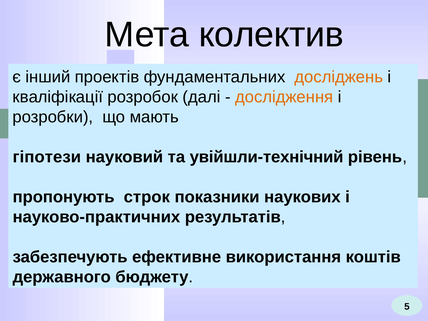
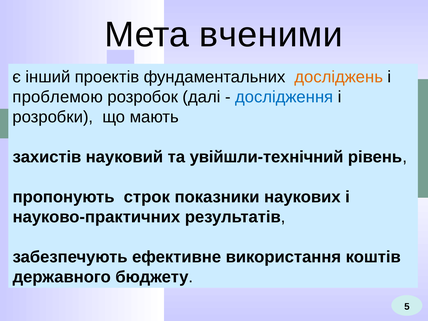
колектив: колектив -> вченими (271, 35)
кваліфікації: кваліфікації -> проблемою (58, 97)
дослідження colour: orange -> blue (284, 97)
гіпотези: гіпотези -> захистів (47, 157)
